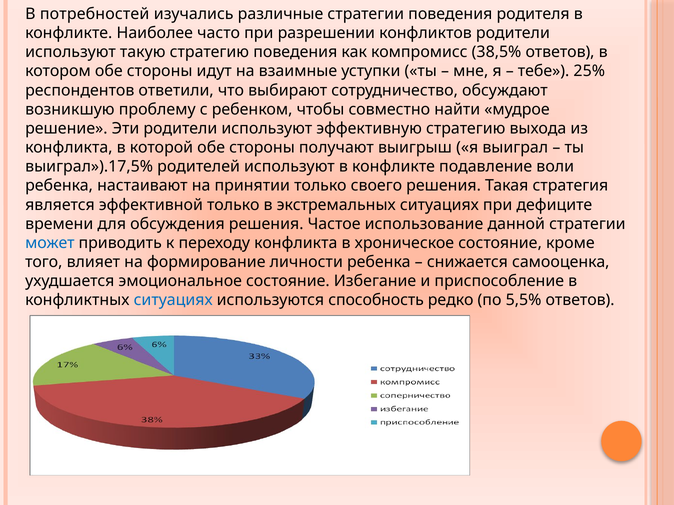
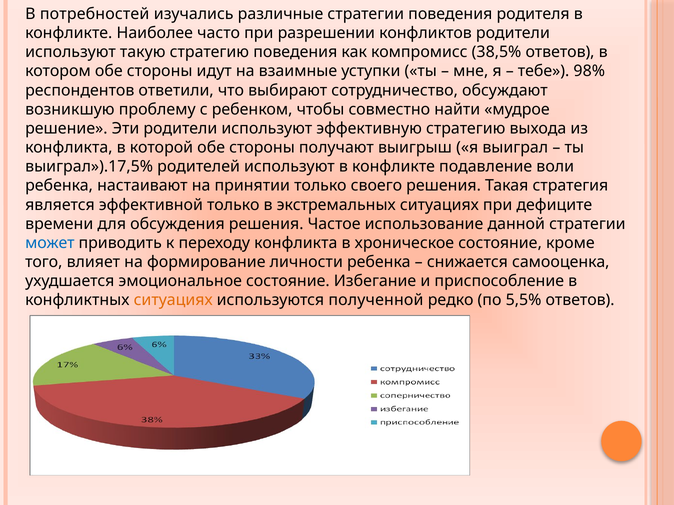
25%: 25% -> 98% (589, 71)
ситуациях colour: blue -> orange (173, 301)
способность: способность -> полученной (376, 301)
